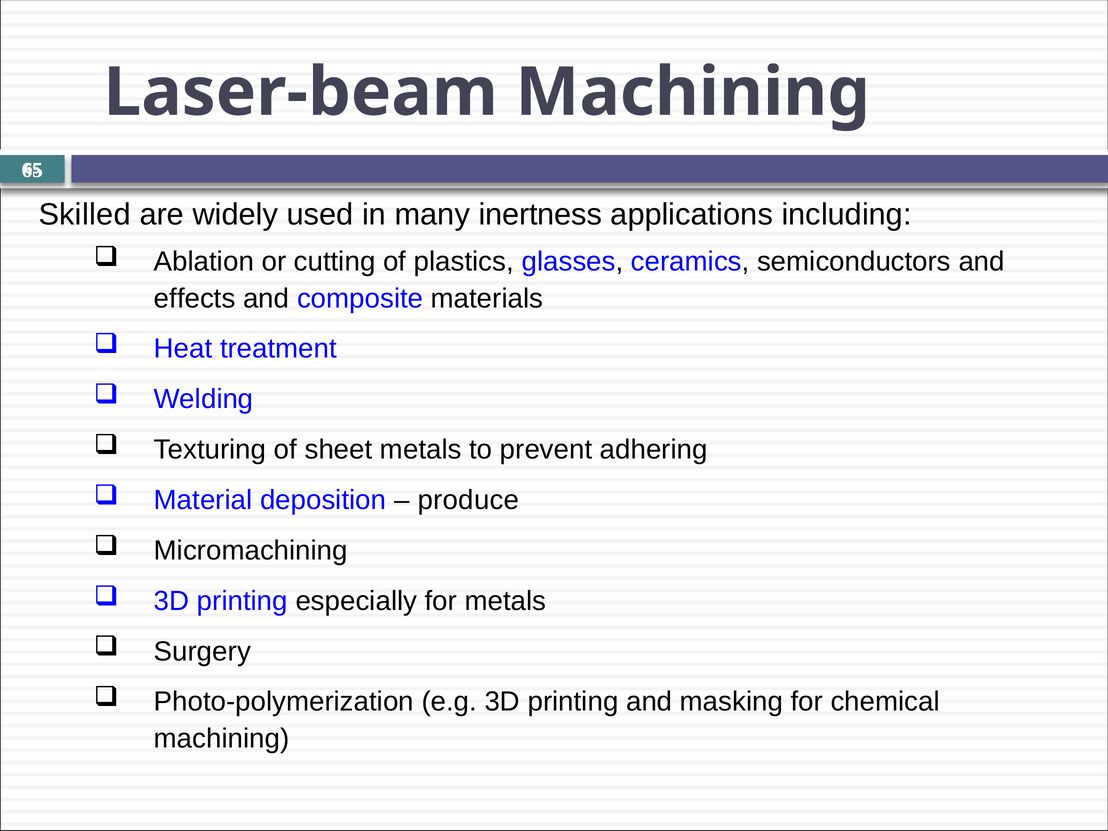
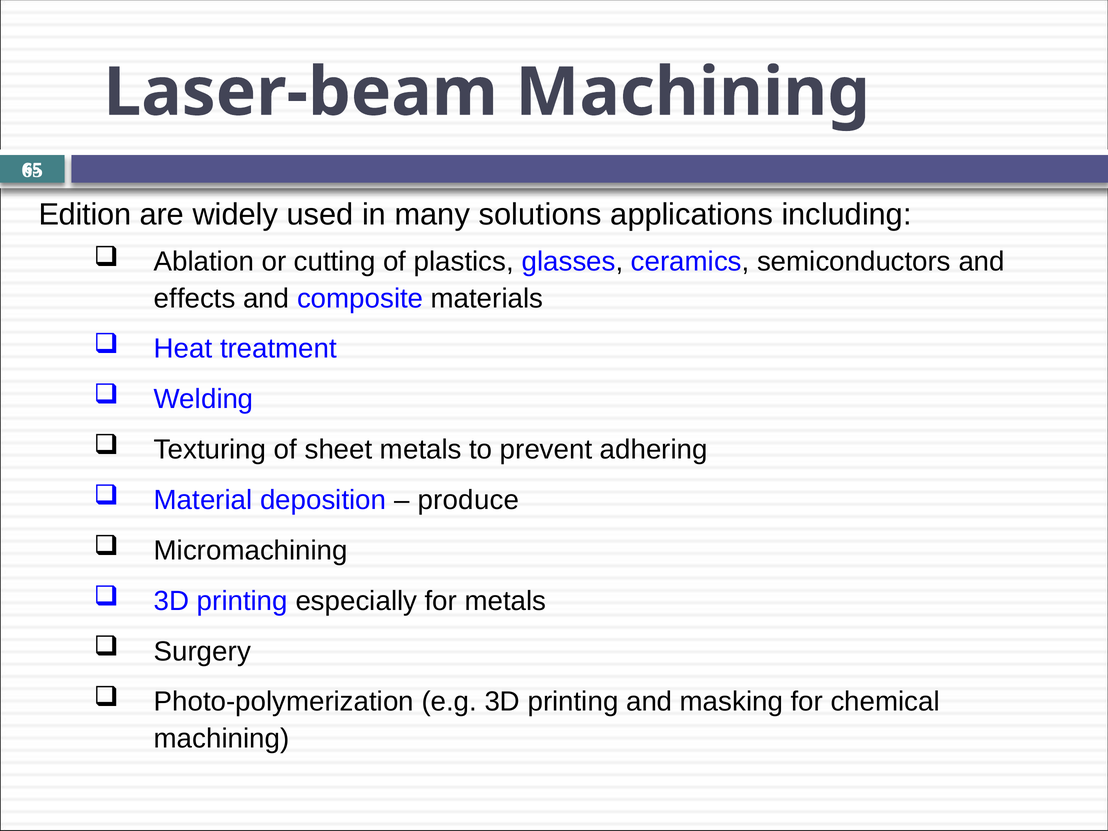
Skilled: Skilled -> Edition (85, 214)
inertness: inertness -> solutions (540, 214)
